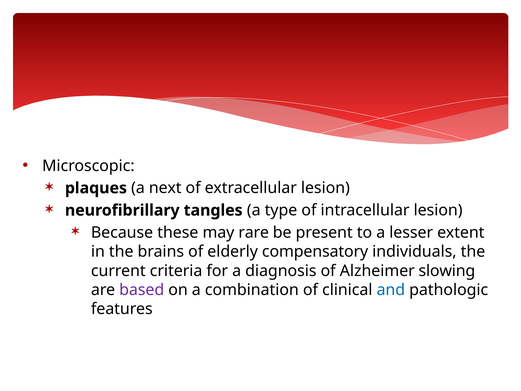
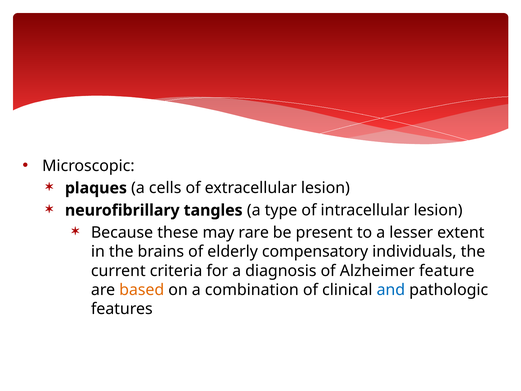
next: next -> cells (165, 188)
slowing: slowing -> feature (447, 271)
based colour: purple -> orange (142, 290)
